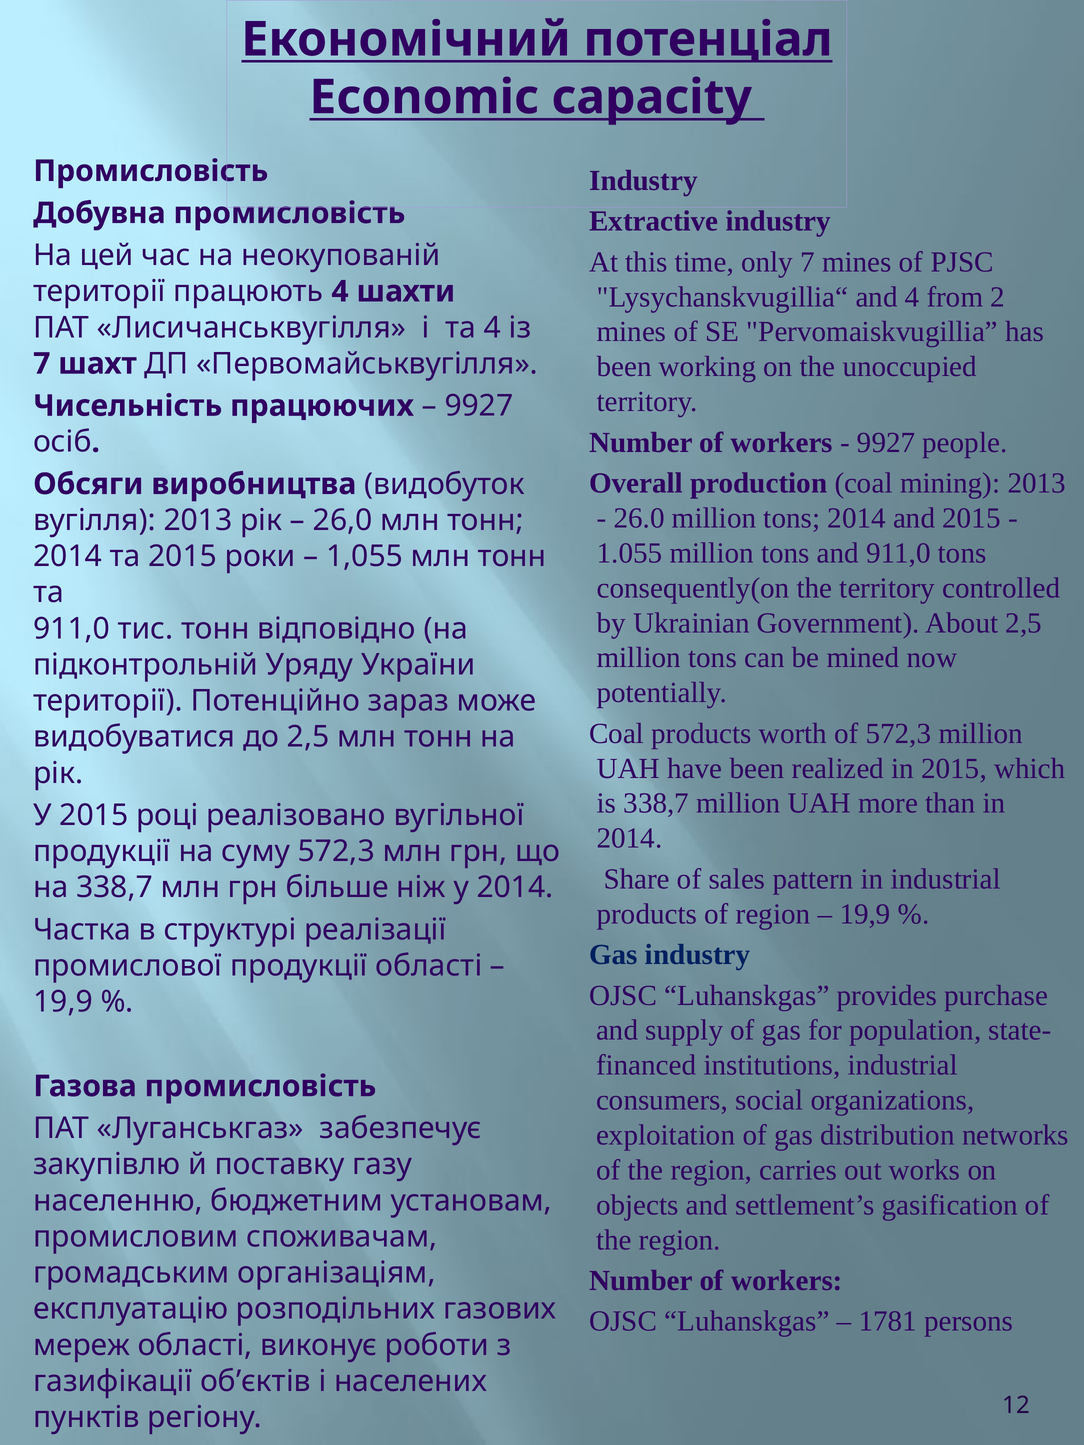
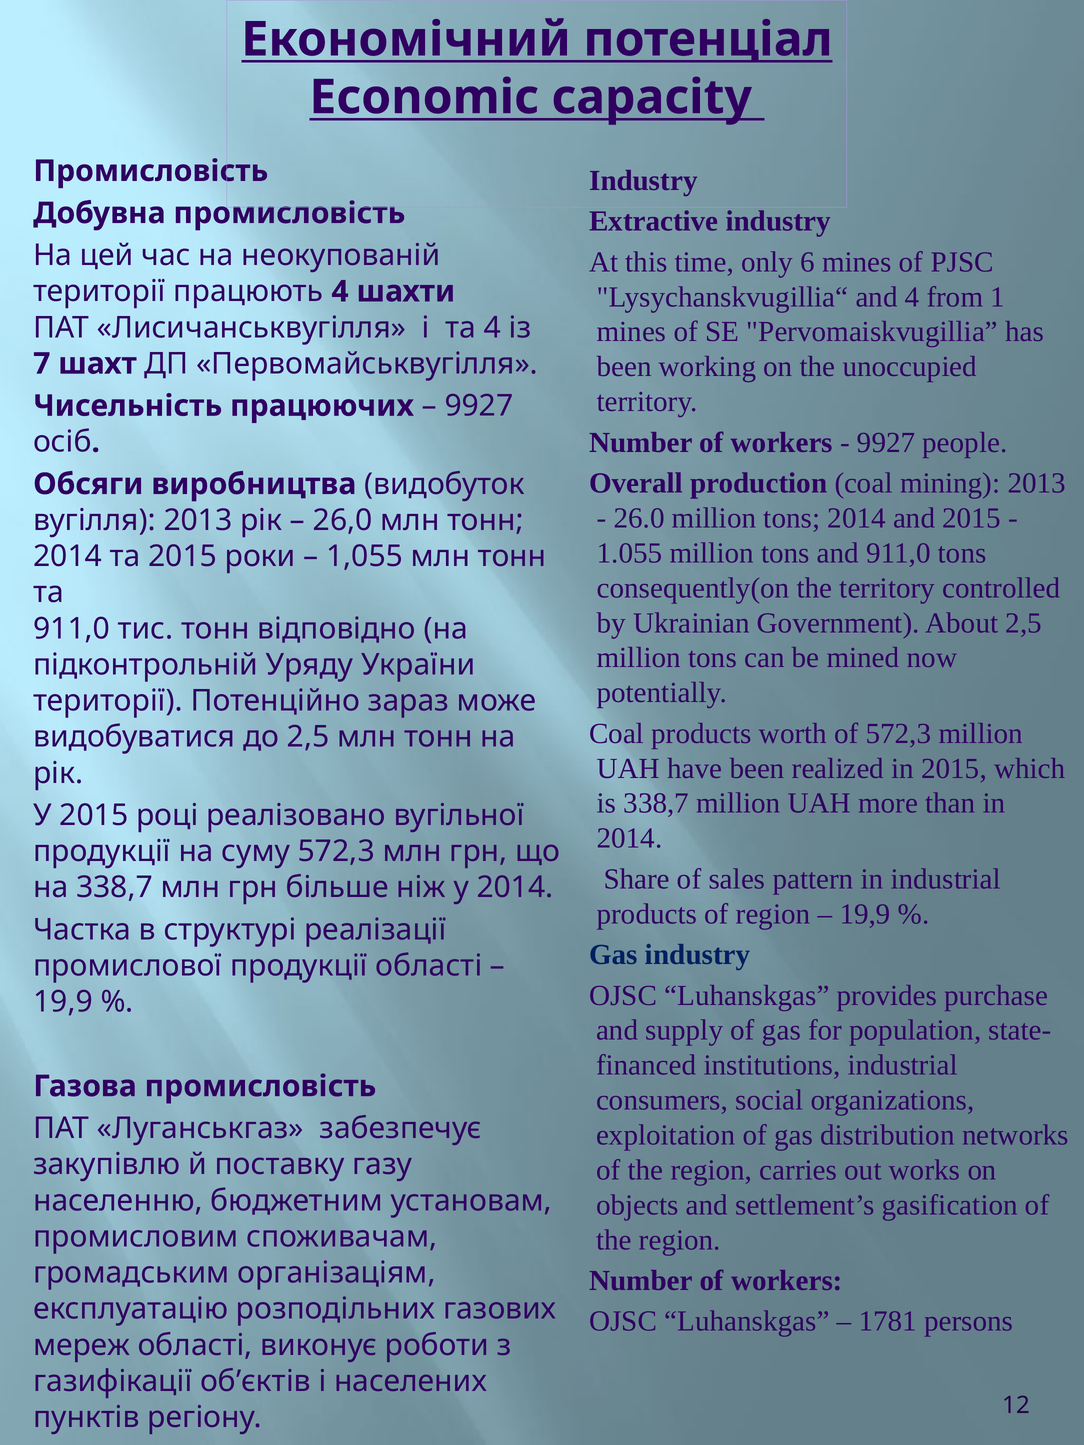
only 7: 7 -> 6 (808, 262)
2: 2 -> 1 (998, 297)
